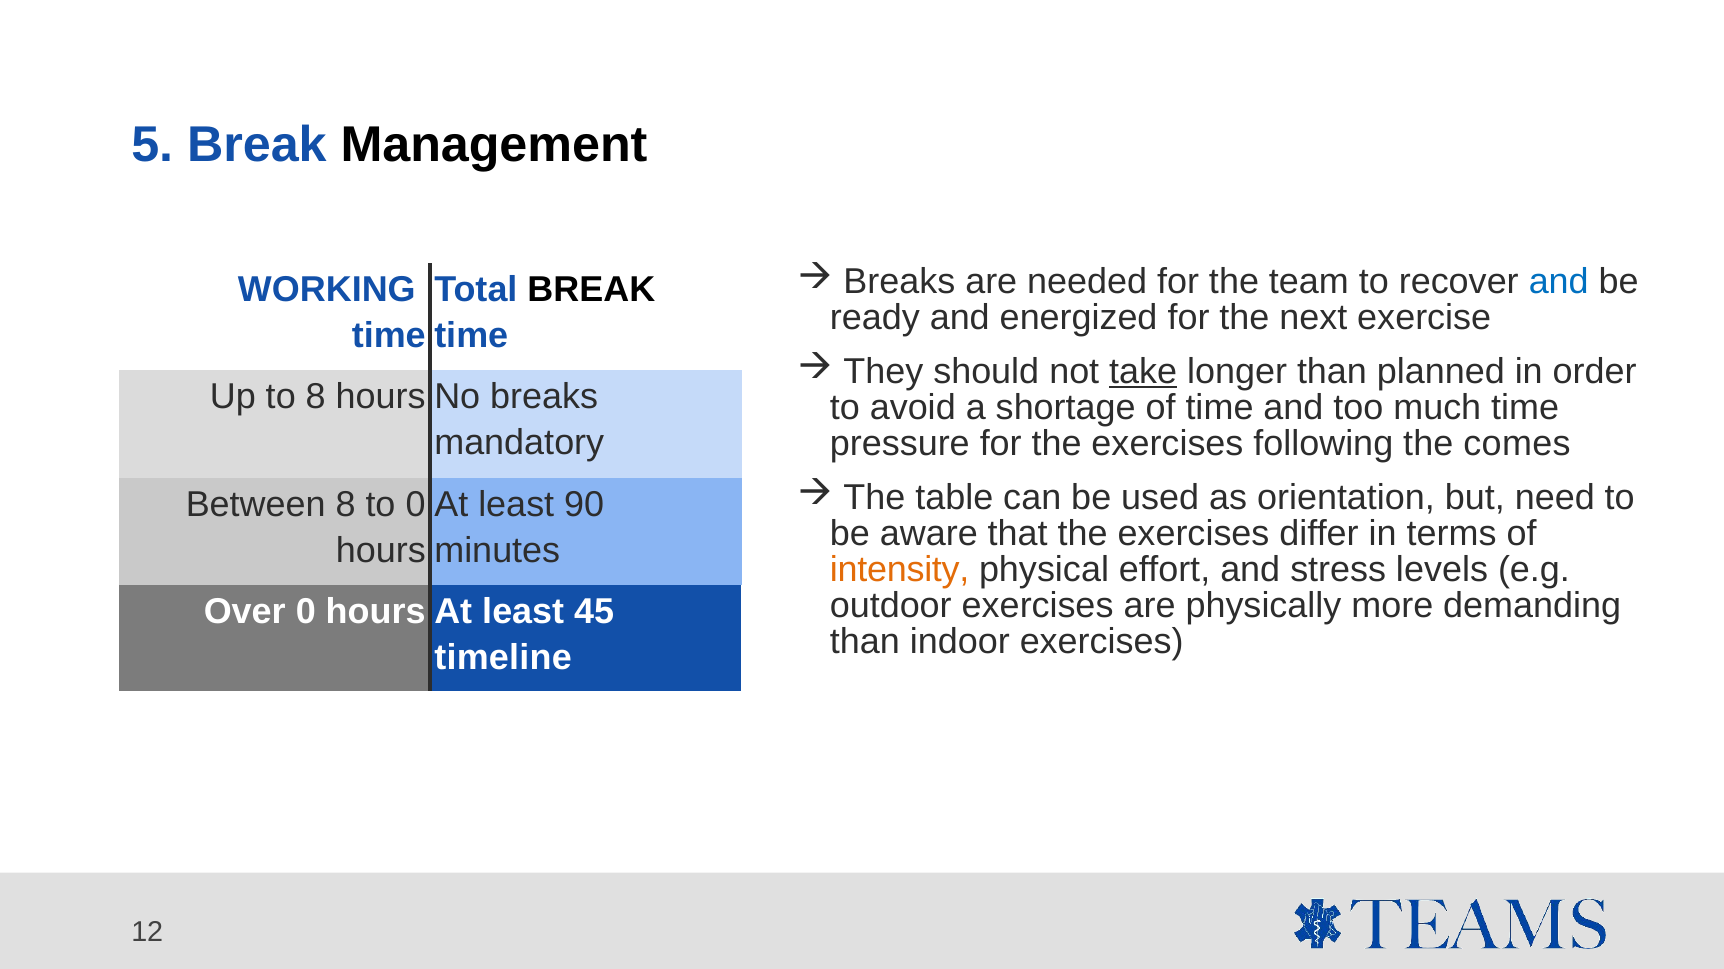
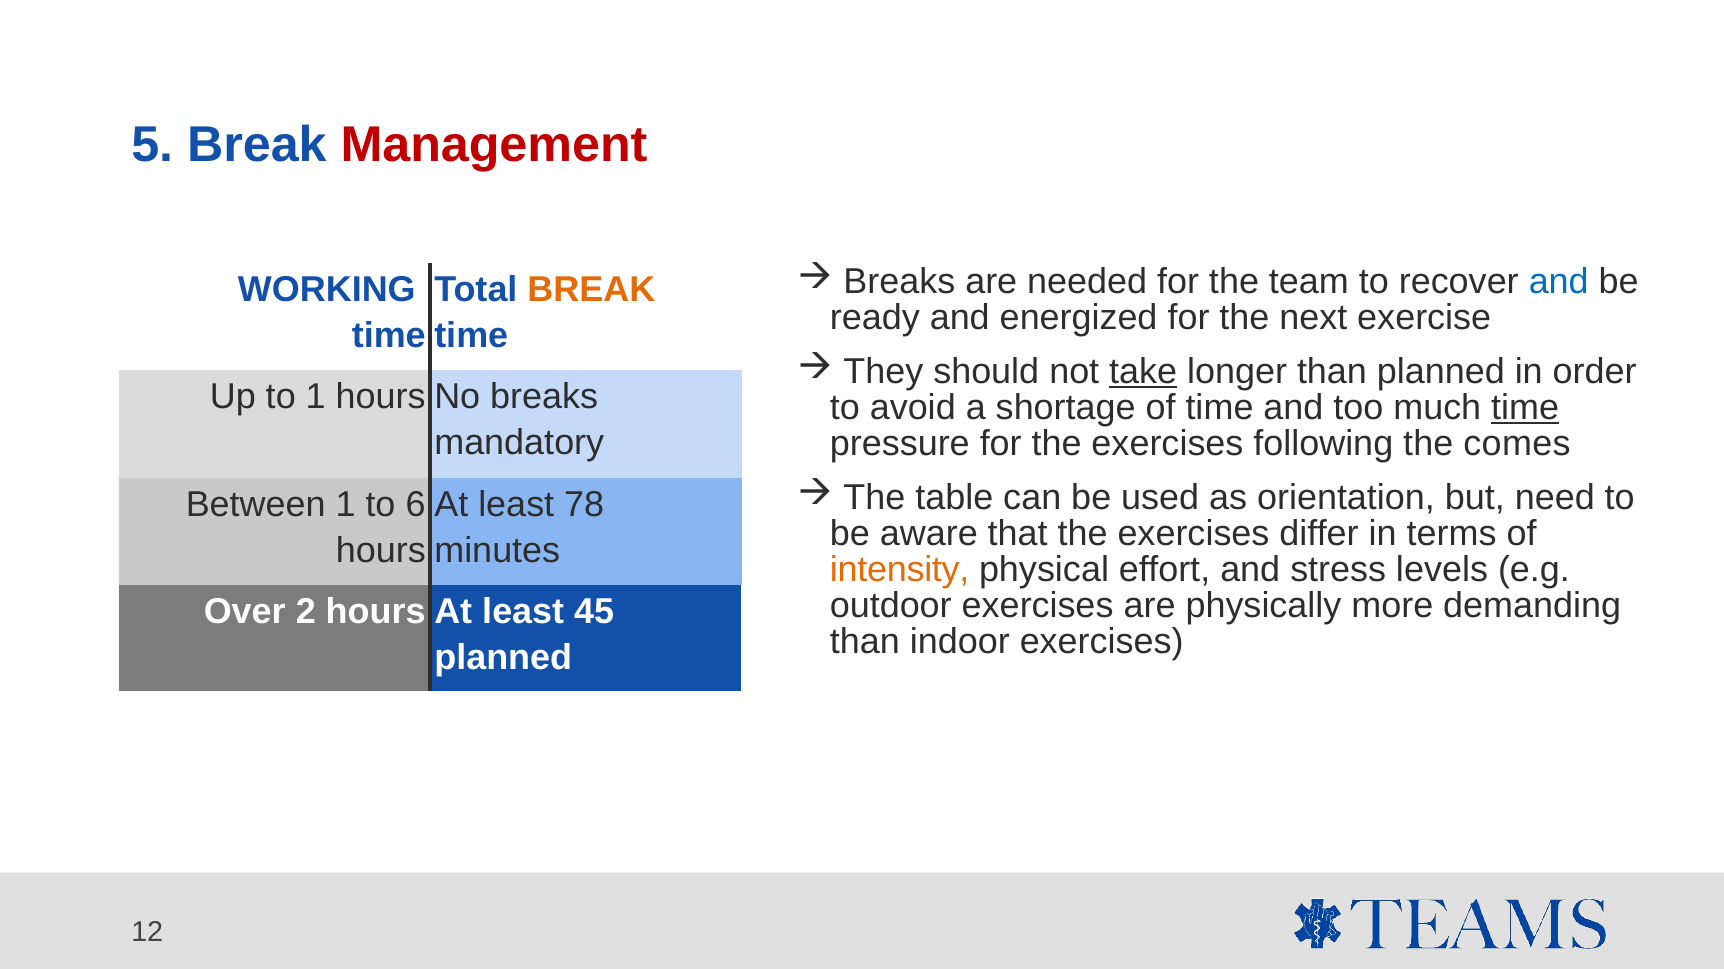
Management colour: black -> red (494, 145)
BREAK colour: black -> orange (591, 290)
to 8: 8 -> 1 (316, 397)
time underline: none -> present (1525, 408)
Between 8: 8 -> 1 (346, 505)
to 0: 0 -> 6 (416, 505)
90: 90 -> 78 (584, 505)
Over 0: 0 -> 2 (306, 612)
timeline: timeline -> planned (503, 658)
